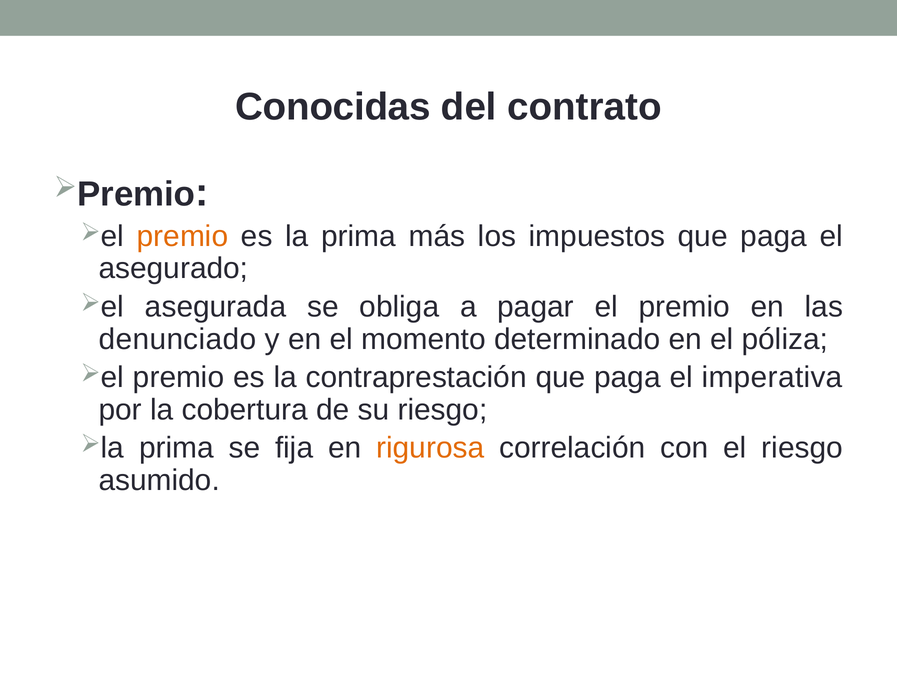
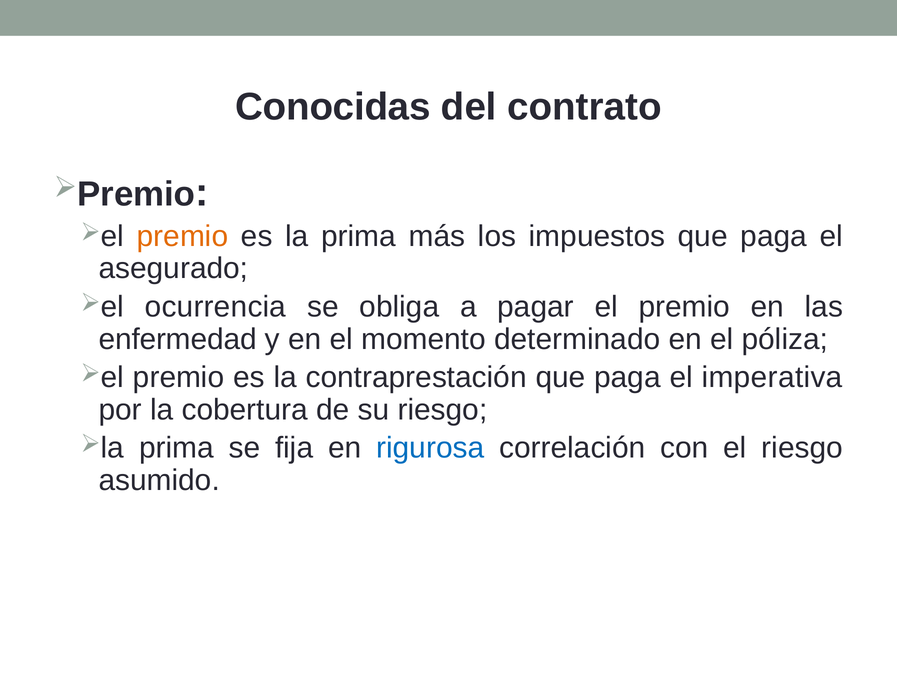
asegurada: asegurada -> ocurrencia (216, 307)
denunciado: denunciado -> enfermedad (178, 339)
rigurosa colour: orange -> blue (430, 448)
